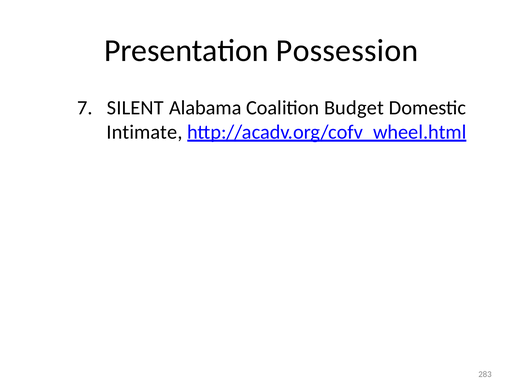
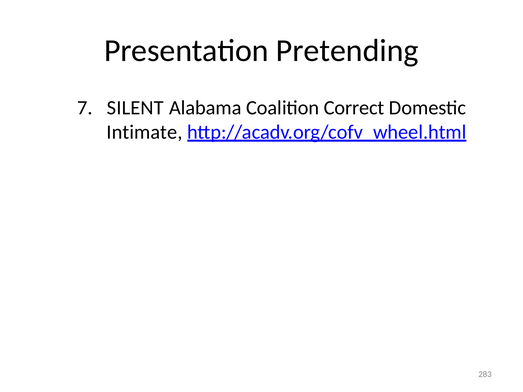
Possession: Possession -> Pretending (347, 51)
Budget: Budget -> Correct (354, 108)
